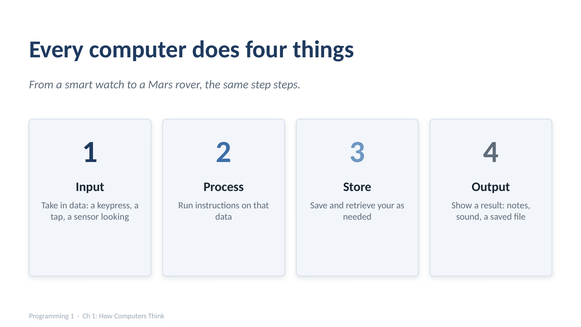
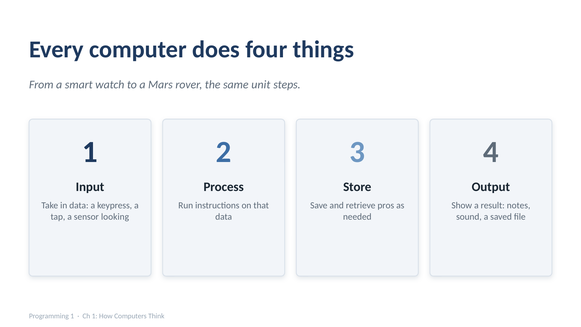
step: step -> unit (261, 84)
your: your -> pros (386, 205)
